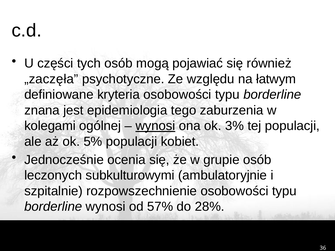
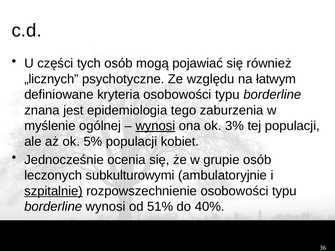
„zaczęła: „zaczęła -> „licznych (51, 79)
kolegami: kolegami -> myślenie (50, 126)
szpitalnie underline: none -> present (54, 191)
57%: 57% -> 51% (160, 207)
28%: 28% -> 40% (210, 207)
